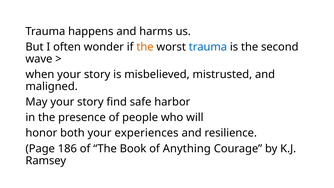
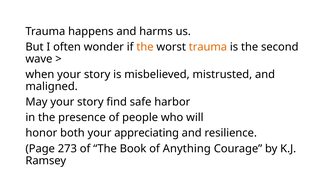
trauma colour: blue -> orange (208, 47)
experiences: experiences -> appreciating (147, 133)
186: 186 -> 273 (67, 148)
